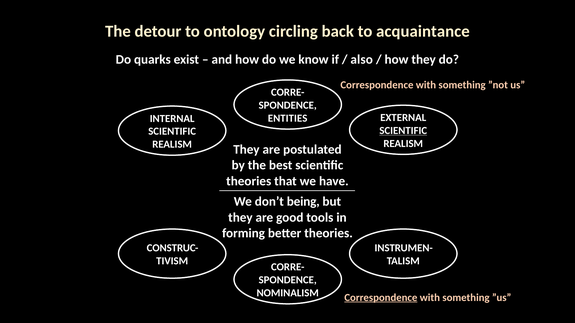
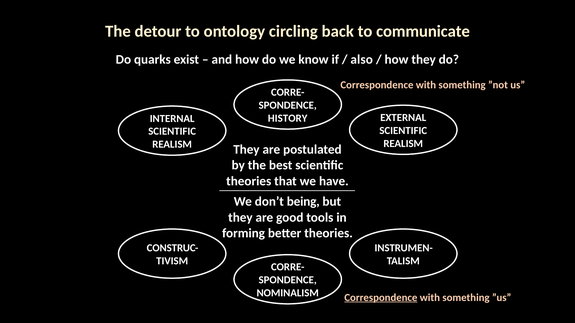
acquaintance: acquaintance -> communicate (423, 31)
ENTITIES: ENTITIES -> HISTORY (288, 118)
SCIENTIFIC underline: present -> none (403, 131)
